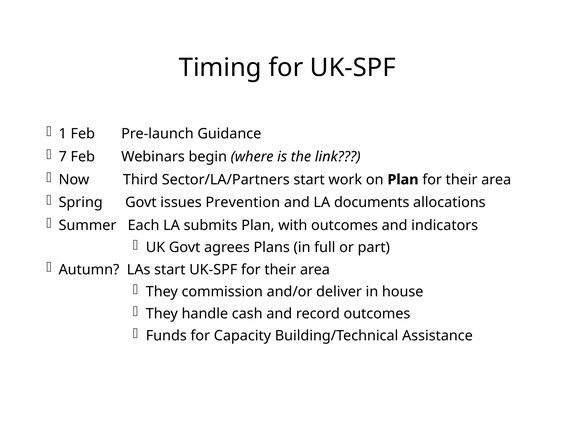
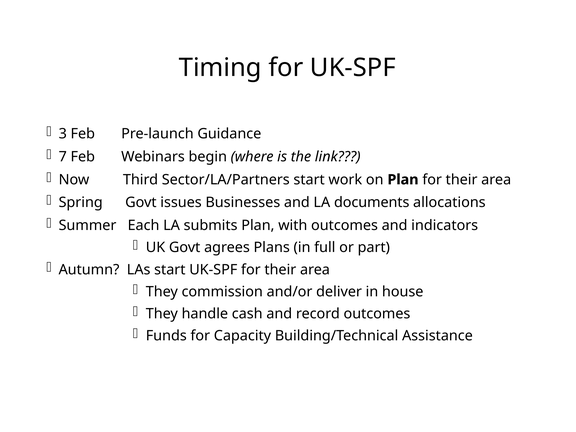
1: 1 -> 3 (63, 134)
Prevention: Prevention -> Businesses (243, 203)
